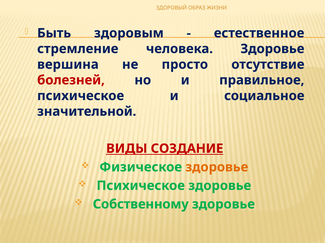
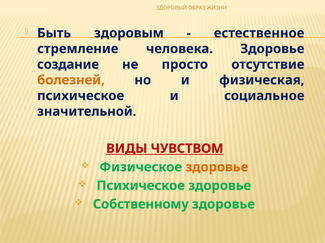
вершина: вершина -> создание (68, 65)
болезней colour: red -> orange (71, 80)
правильное: правильное -> физическая (262, 80)
СОЗДАНИЕ: СОЗДАНИЕ -> ЧУВСТВОМ (187, 149)
